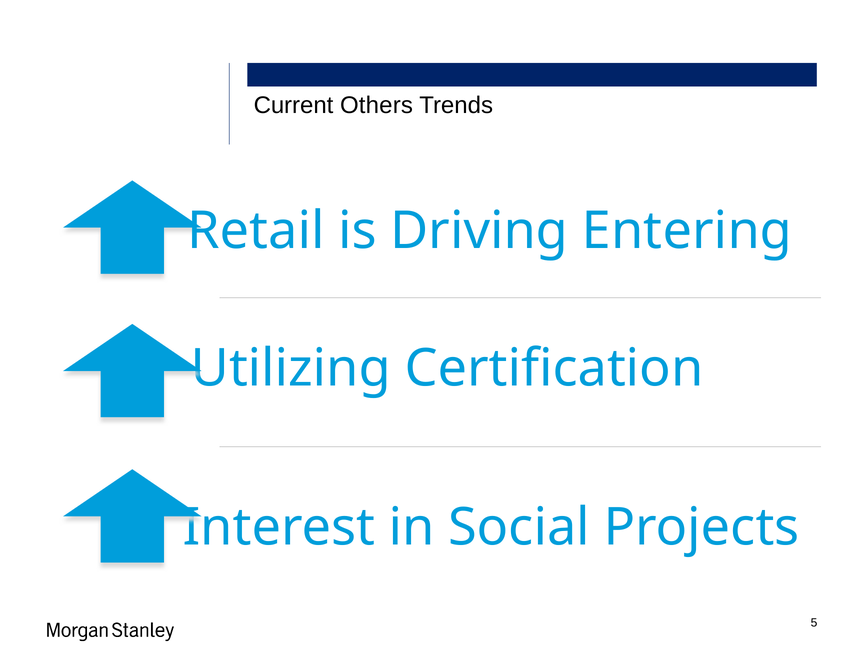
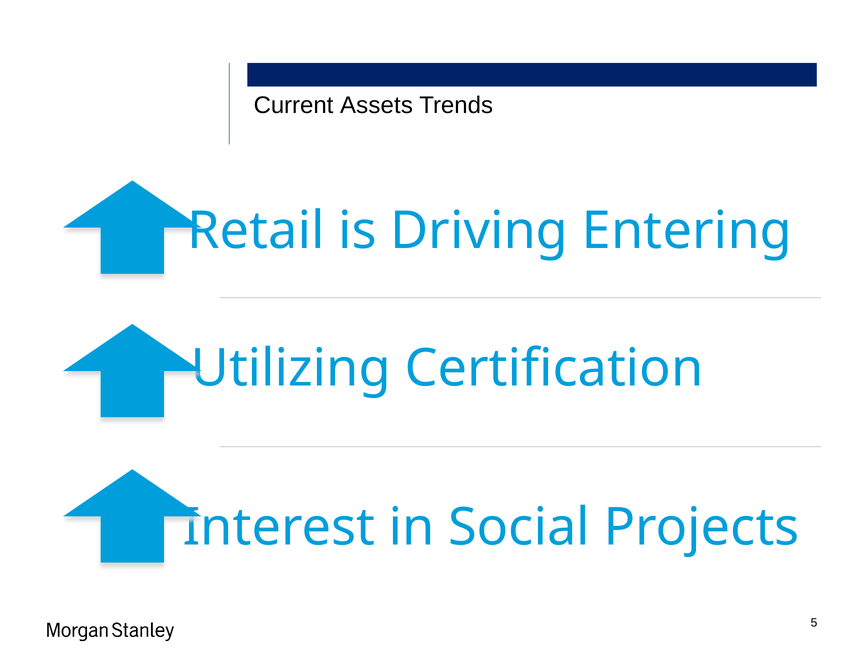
Others: Others -> Assets (376, 105)
